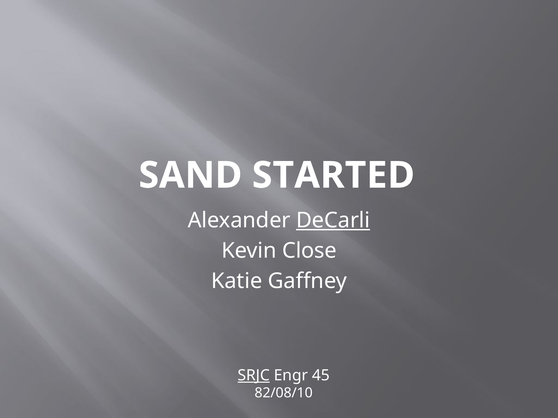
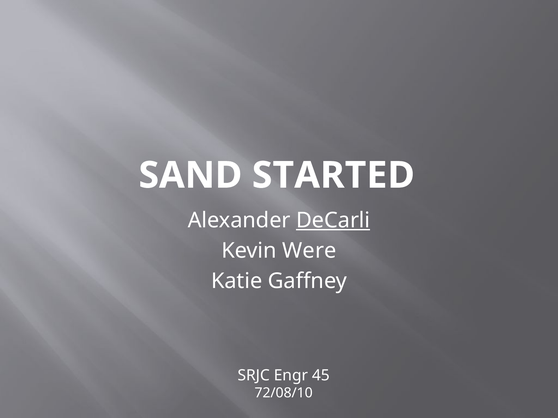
Close: Close -> Were (309, 251)
SRJC underline: present -> none (254, 376)
82/08/10: 82/08/10 -> 72/08/10 (284, 393)
